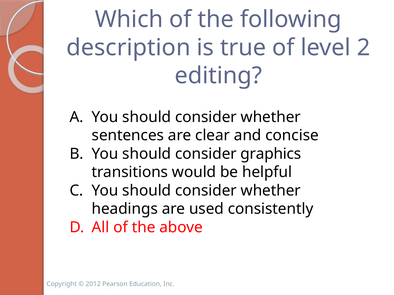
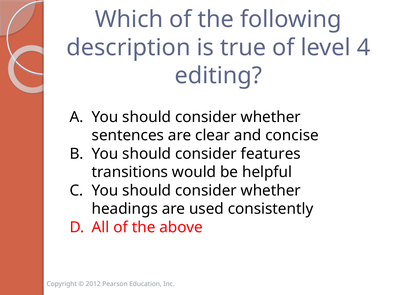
2: 2 -> 4 (364, 48)
graphics: graphics -> features (271, 154)
